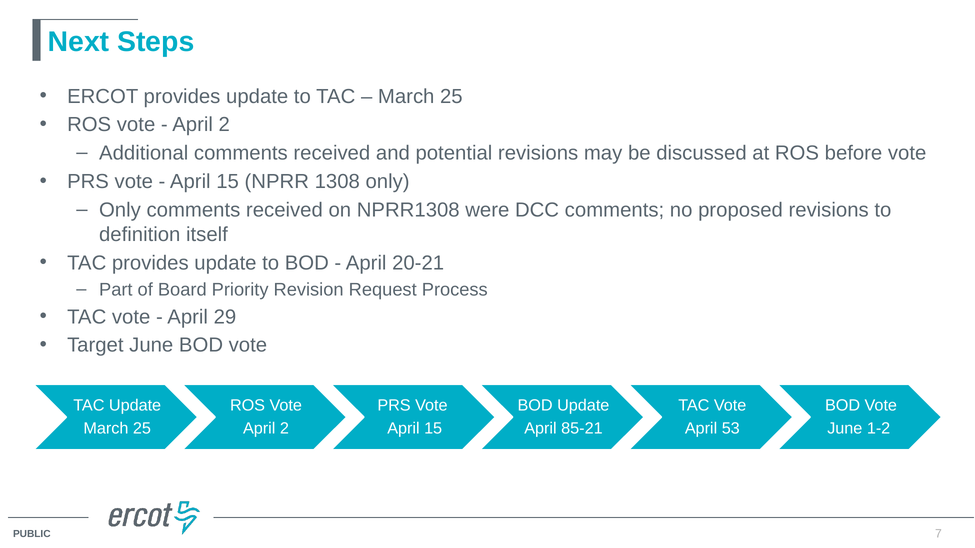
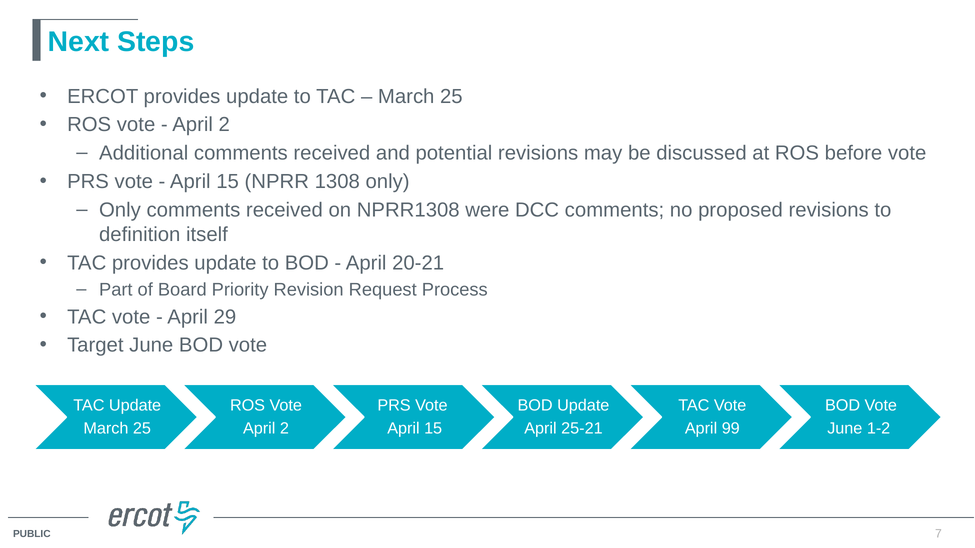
85-21: 85-21 -> 25-21 (582, 429)
53: 53 -> 99 (731, 429)
